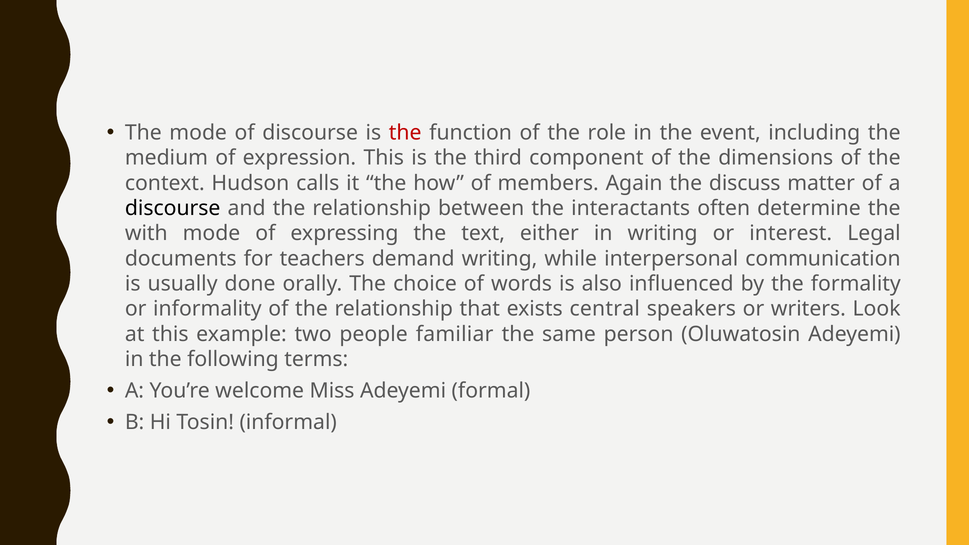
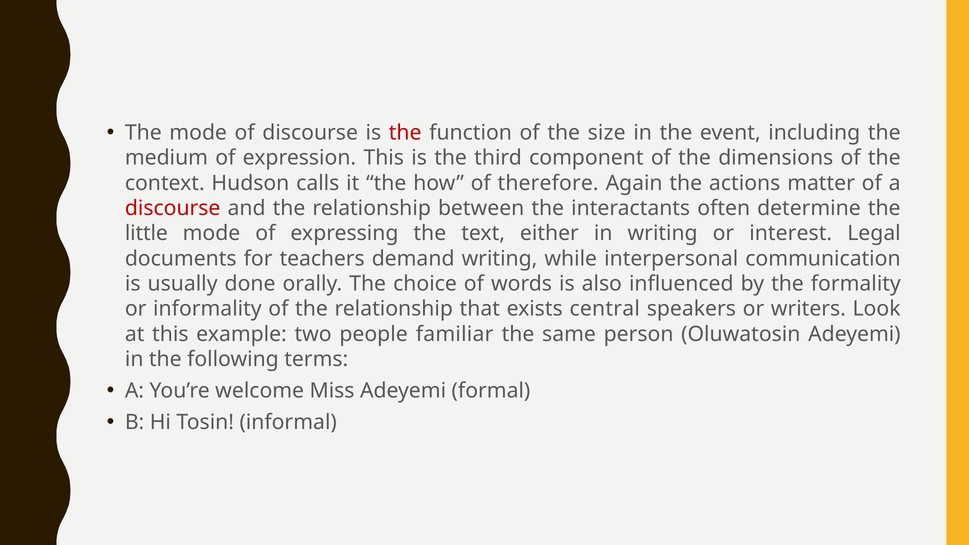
role: role -> size (607, 133)
members: members -> therefore (548, 183)
discuss: discuss -> actions (745, 183)
discourse colour: black -> red (173, 208)
with: with -> little (146, 233)
